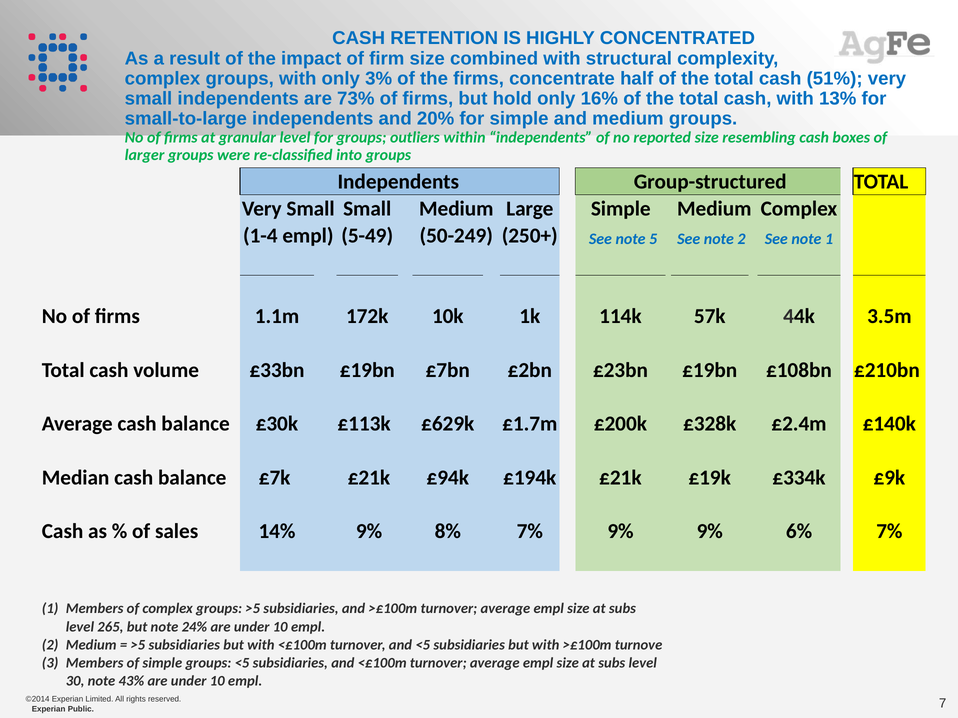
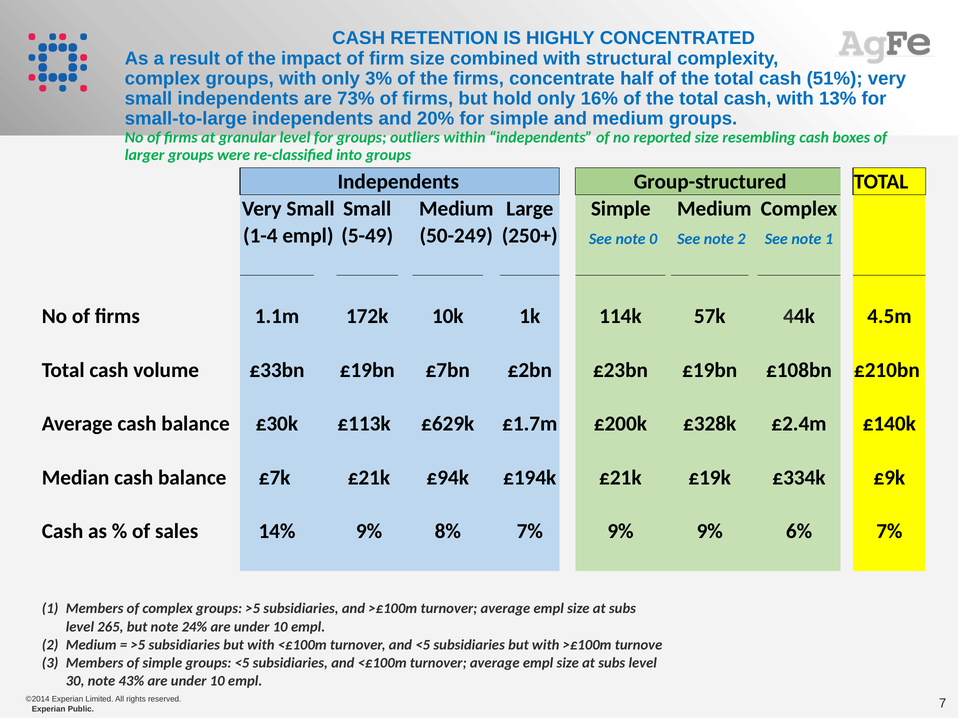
5: 5 -> 0 (653, 239)
3.5m: 3.5m -> 4.5m (889, 316)
